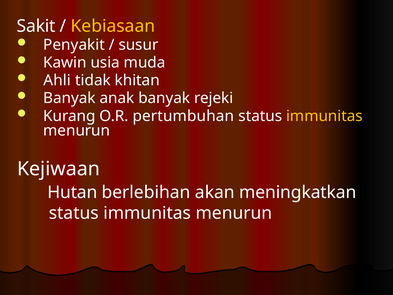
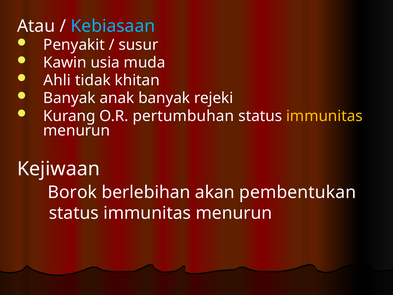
Sakit: Sakit -> Atau (36, 26)
Kebiasaan colour: yellow -> light blue (113, 26)
Hutan: Hutan -> Borok (72, 192)
meningkatkan: meningkatkan -> pembentukan (298, 192)
